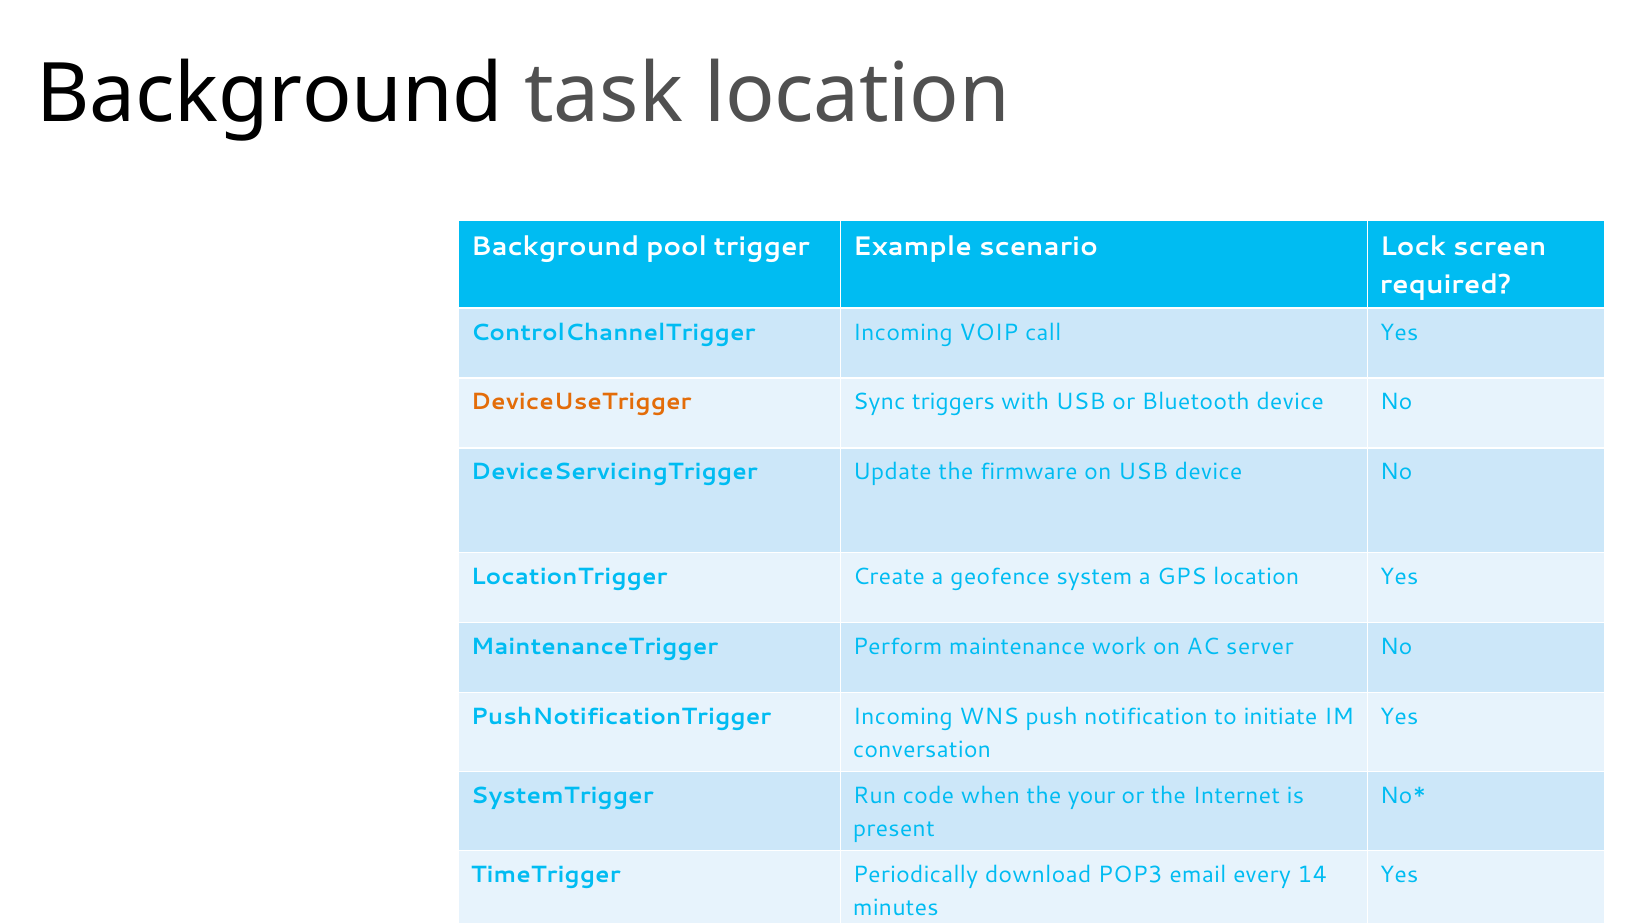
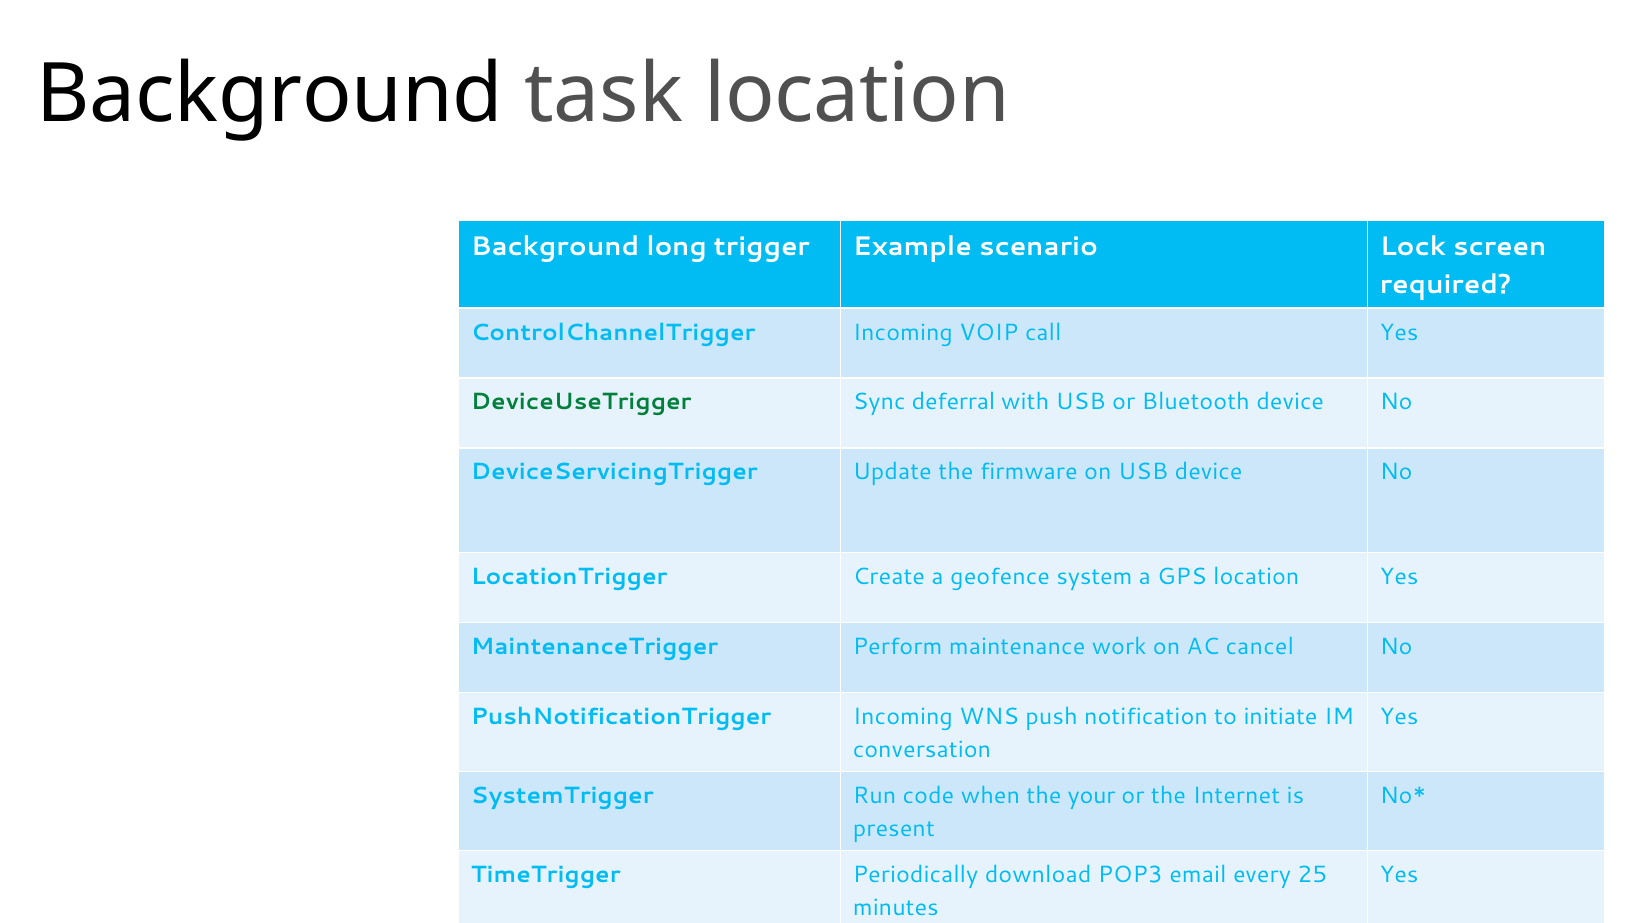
pool: pool -> long (677, 247)
DeviceUseTrigger colour: orange -> green (581, 402)
triggers: triggers -> deferral (953, 402)
server: server -> cancel (1260, 646)
14: 14 -> 25 (1312, 874)
